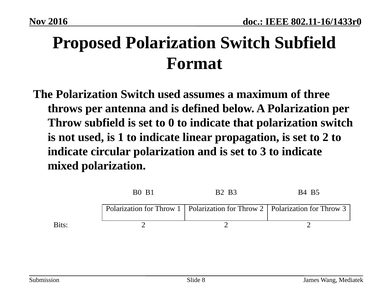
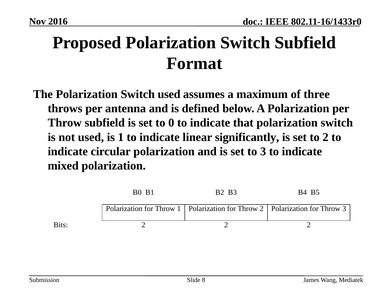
propagation: propagation -> significantly (247, 137)
